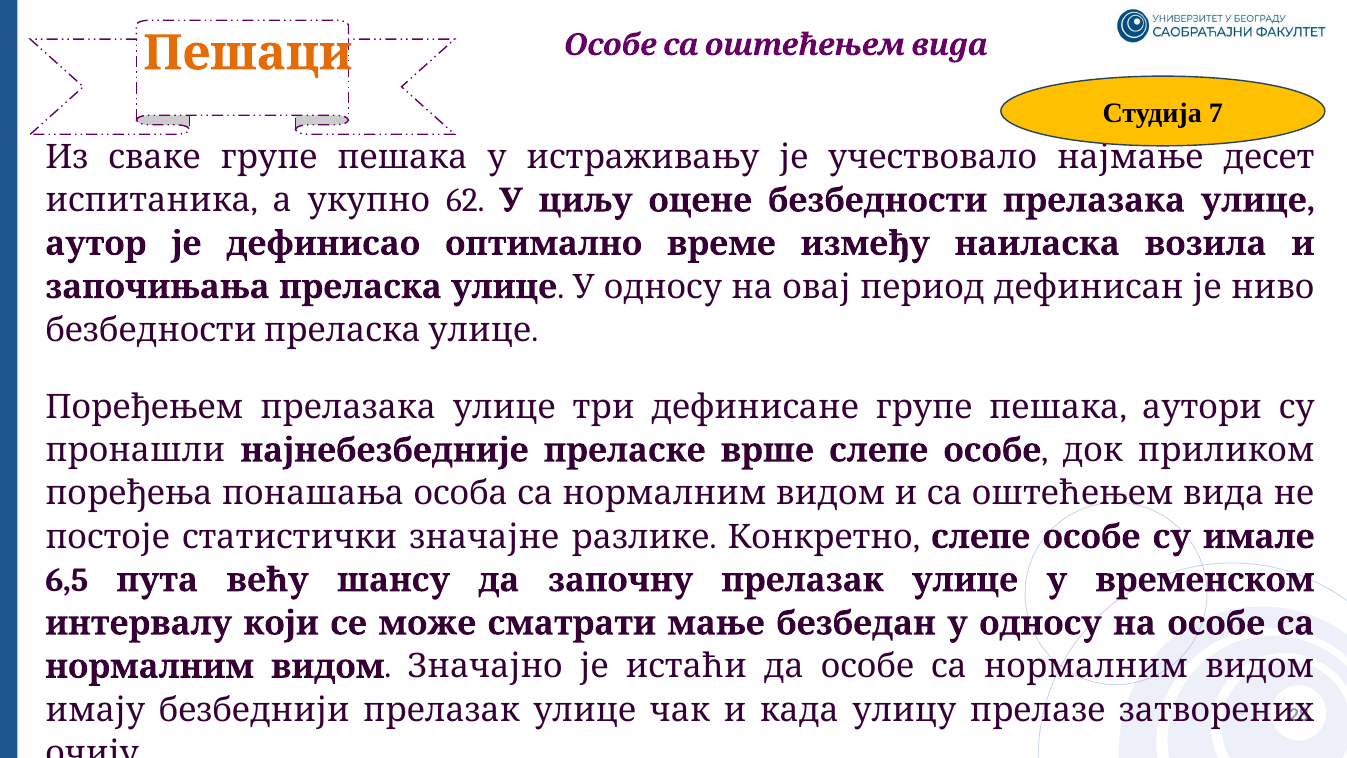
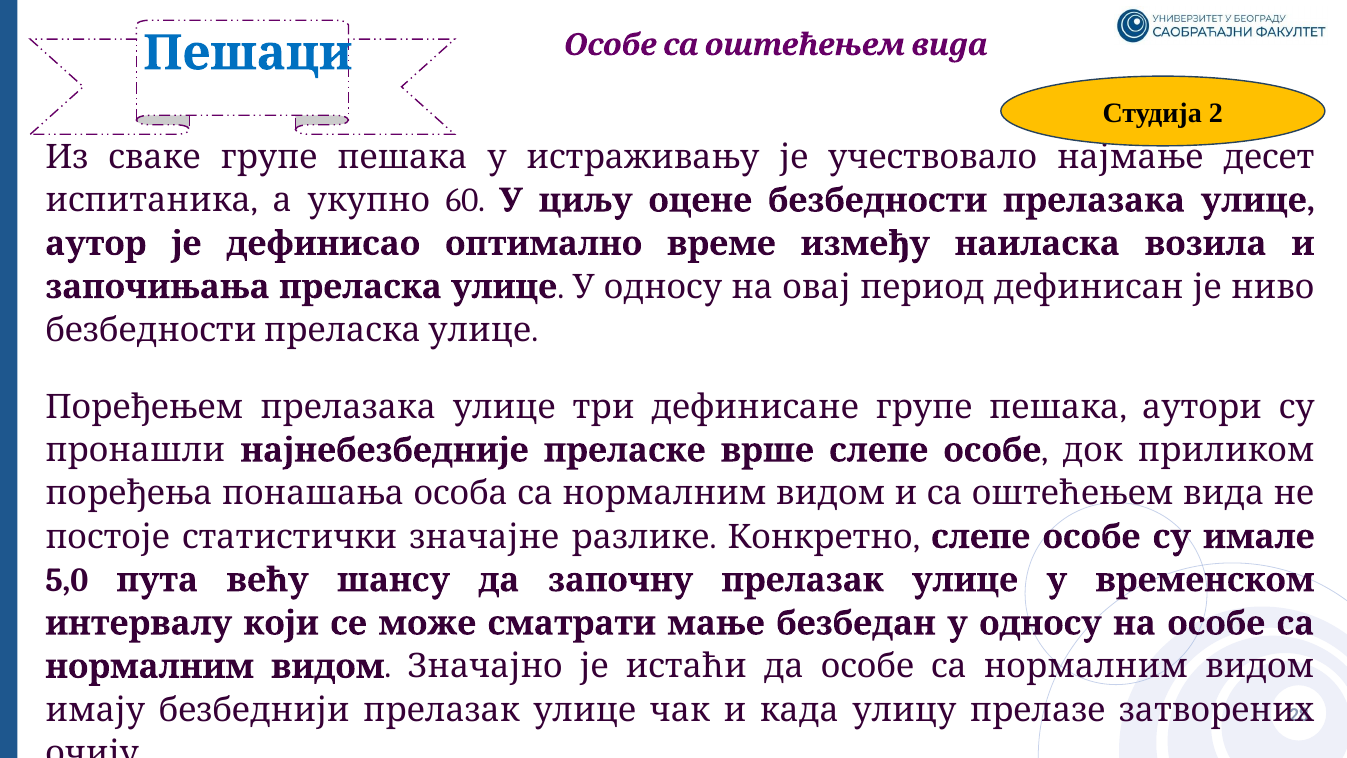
Пешаци colour: orange -> blue (248, 53)
7: 7 -> 2 (1216, 113)
62: 62 -> 60 (465, 200)
6,5: 6,5 -> 5,0 (67, 580)
